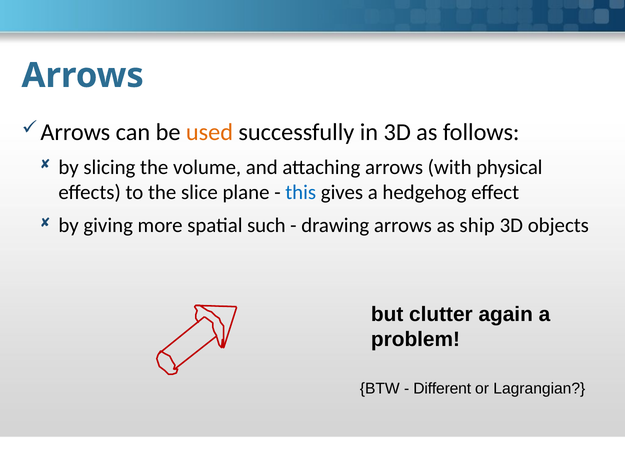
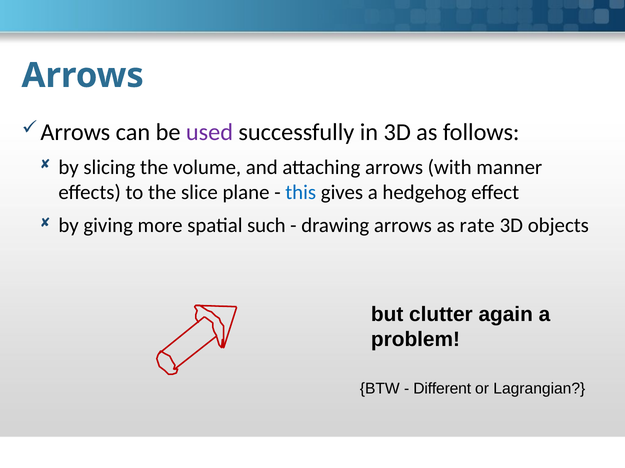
used colour: orange -> purple (210, 132)
physical: physical -> manner (509, 168)
ship: ship -> rate (477, 226)
